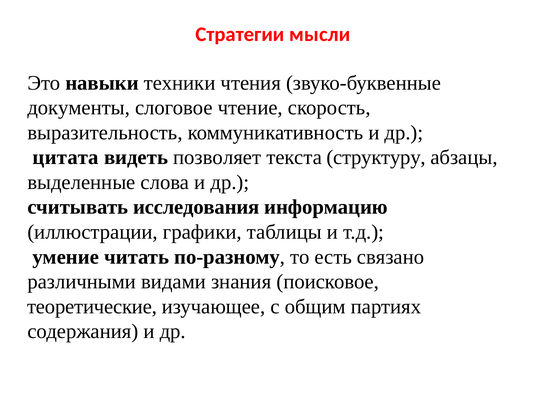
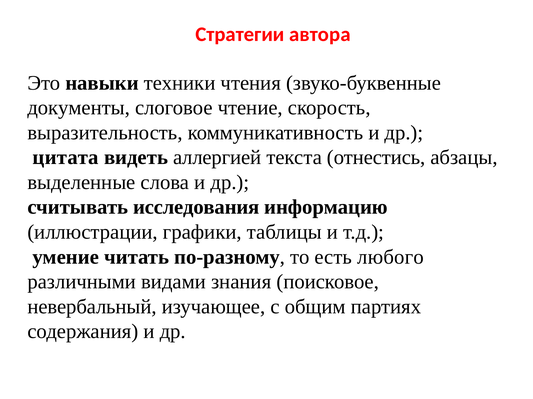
мысли: мысли -> автора (320, 34)
позволяет: позволяет -> аллергией (217, 158)
структуру: структуру -> отнестись (376, 158)
связано: связано -> любого (390, 257)
теоретические: теоретические -> невербальный (92, 307)
